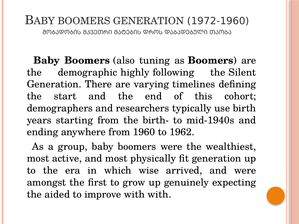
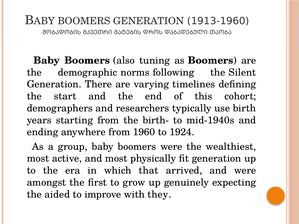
1972-1960: 1972-1960 -> 1913-1960 (218, 21)
highly: highly -> norms (135, 72)
1962: 1962 -> 1924 (182, 132)
wise: wise -> that (149, 171)
with with: with -> they (158, 195)
